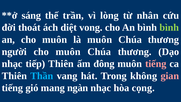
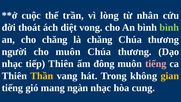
sáng: sáng -> cuộc (31, 15)
an cho muôn: muôn -> chăng (55, 40)
là muôn: muôn -> chăng (100, 40)
Thần colour: light blue -> yellow (42, 76)
gian colour: pink -> yellow (170, 76)
cọng: cọng -> cung (143, 88)
